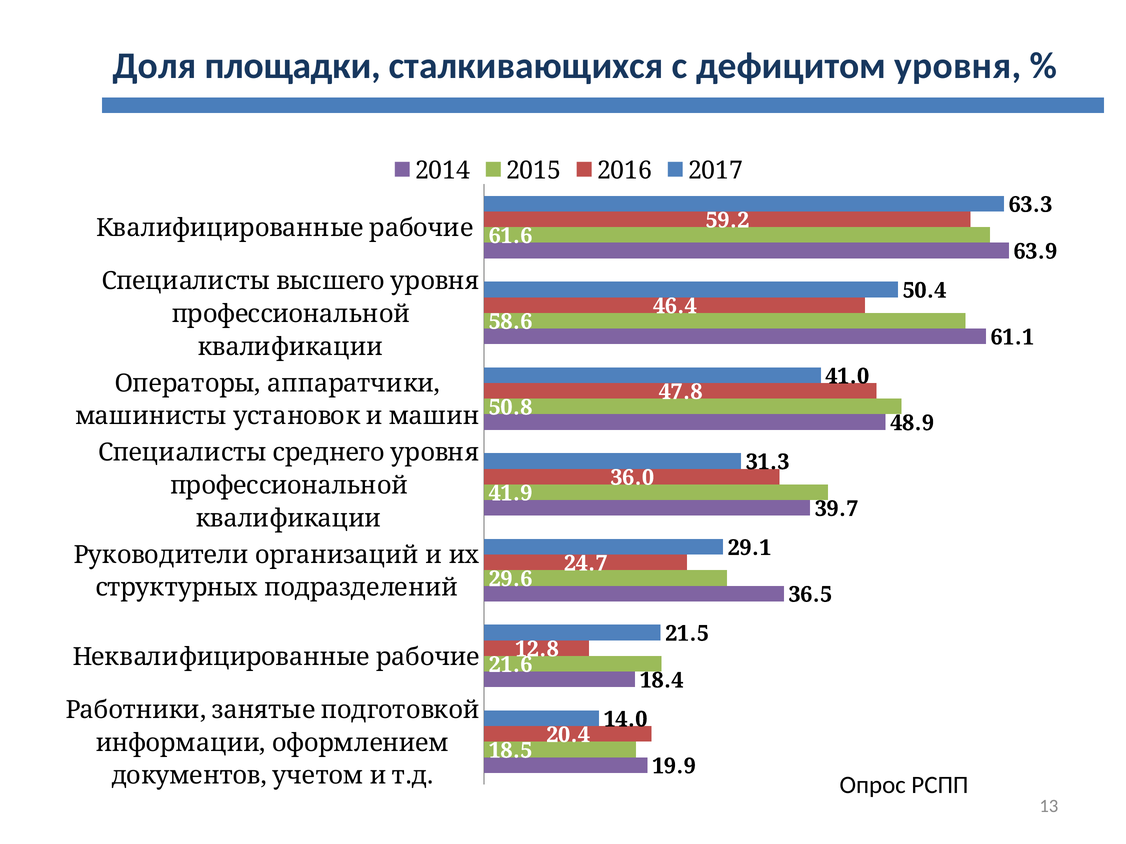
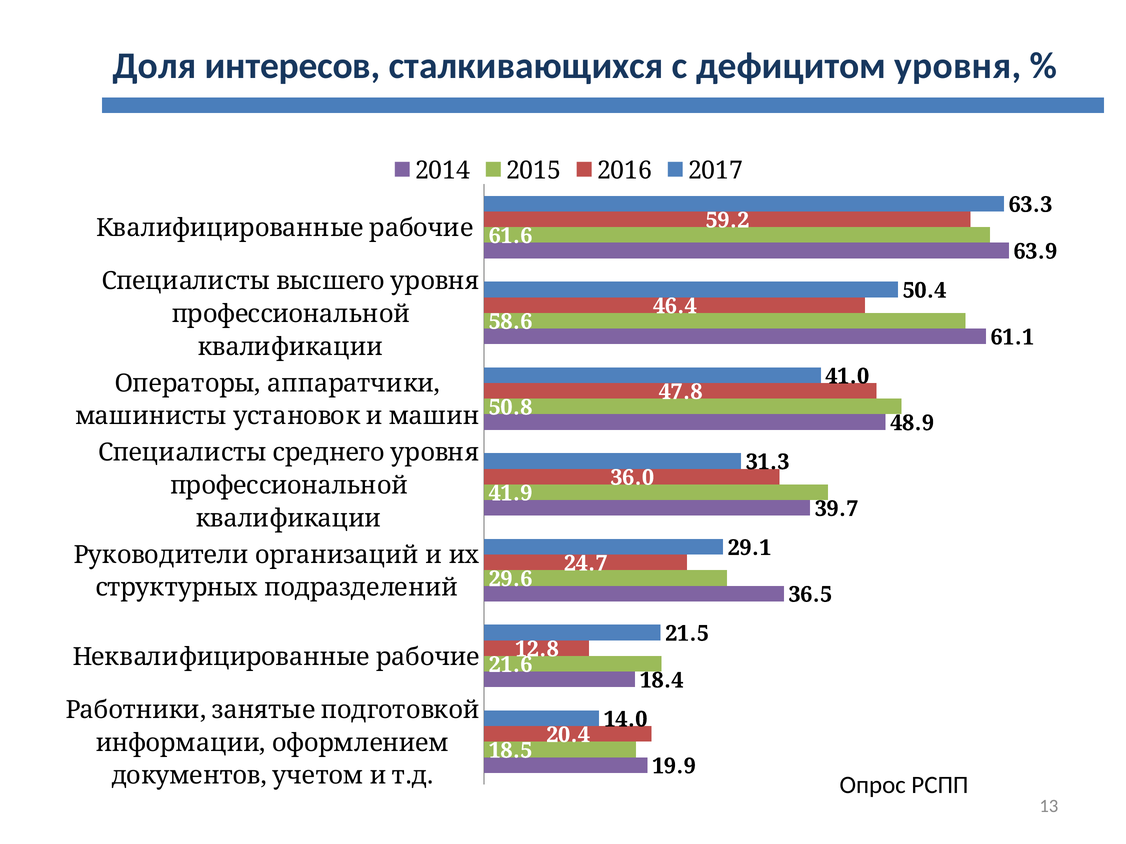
площадки: площадки -> интересов (293, 66)
